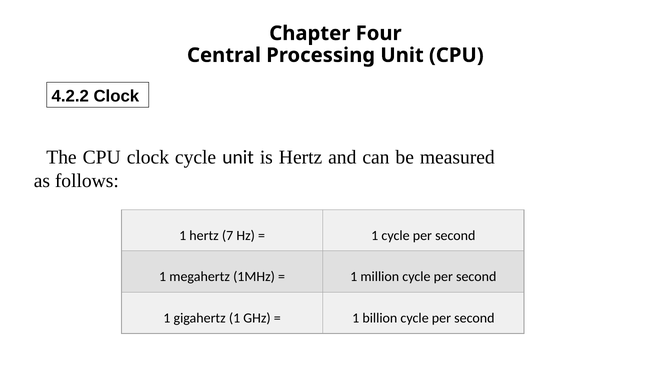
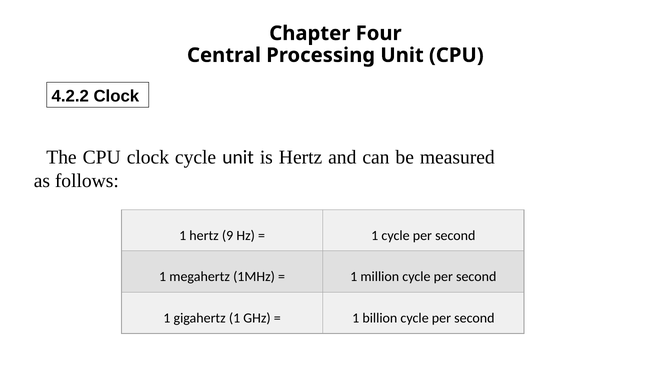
7: 7 -> 9 (228, 236)
